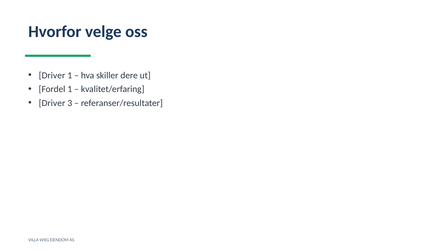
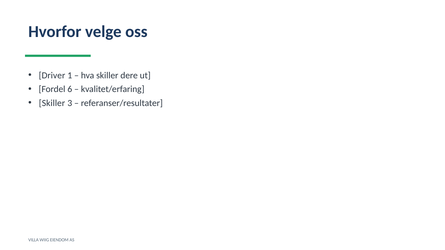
Fordel 1: 1 -> 6 (70, 89)
Driver: Driver -> Skiller (52, 103)
